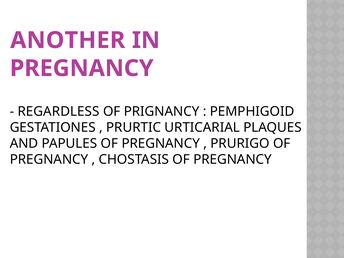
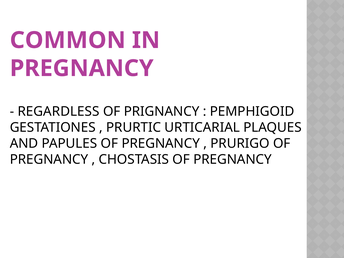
ANOTHER: ANOTHER -> COMMON (68, 40)
